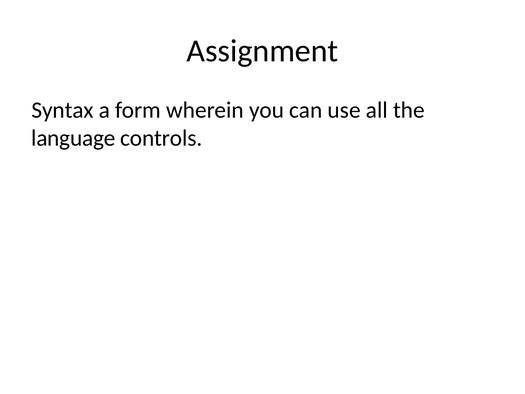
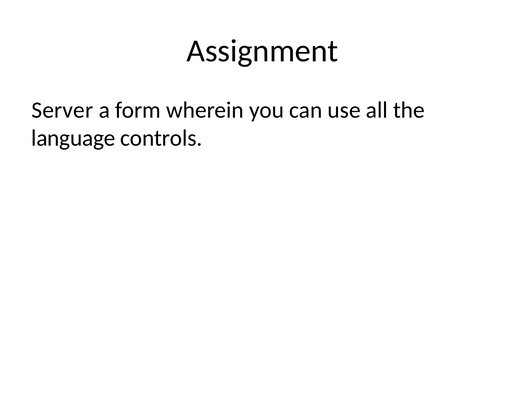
Syntax: Syntax -> Server (62, 110)
